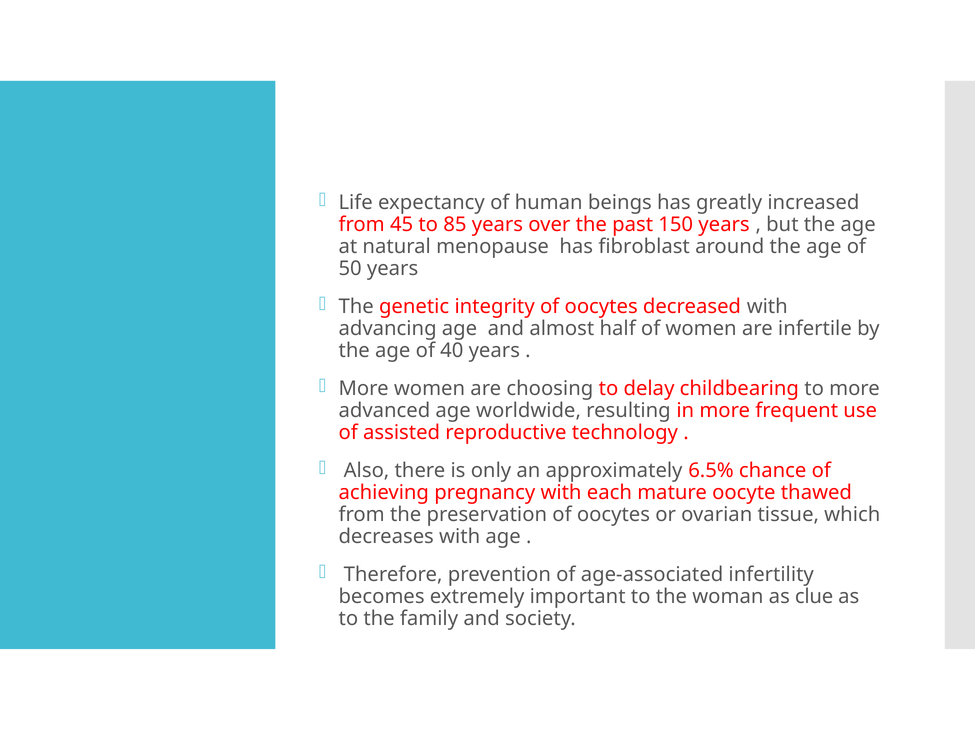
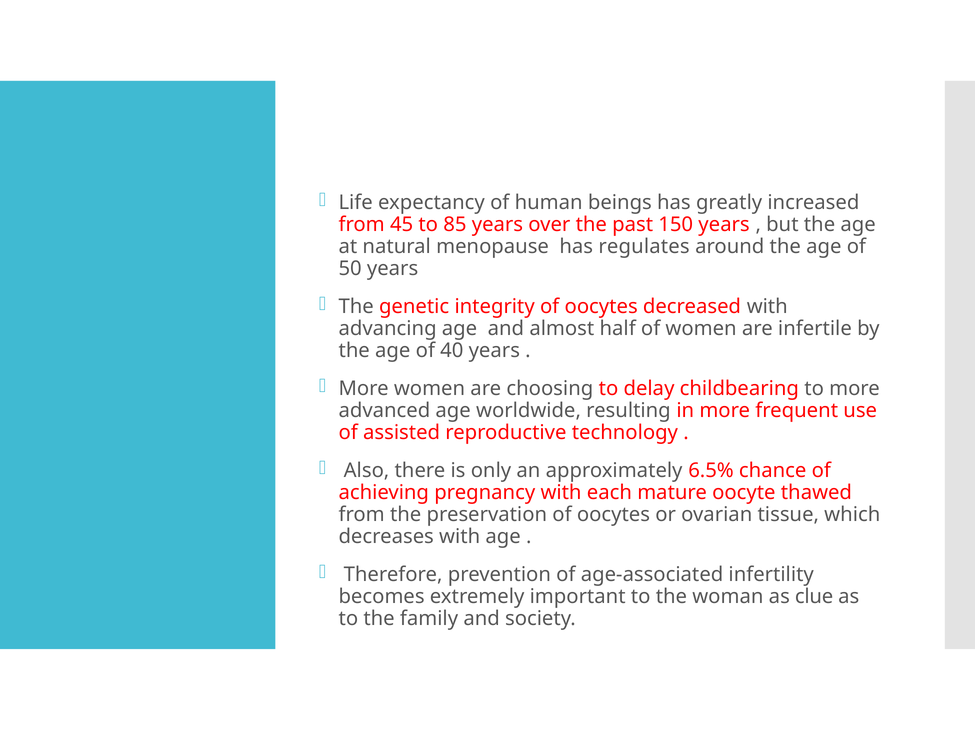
fibroblast: fibroblast -> regulates (644, 246)
